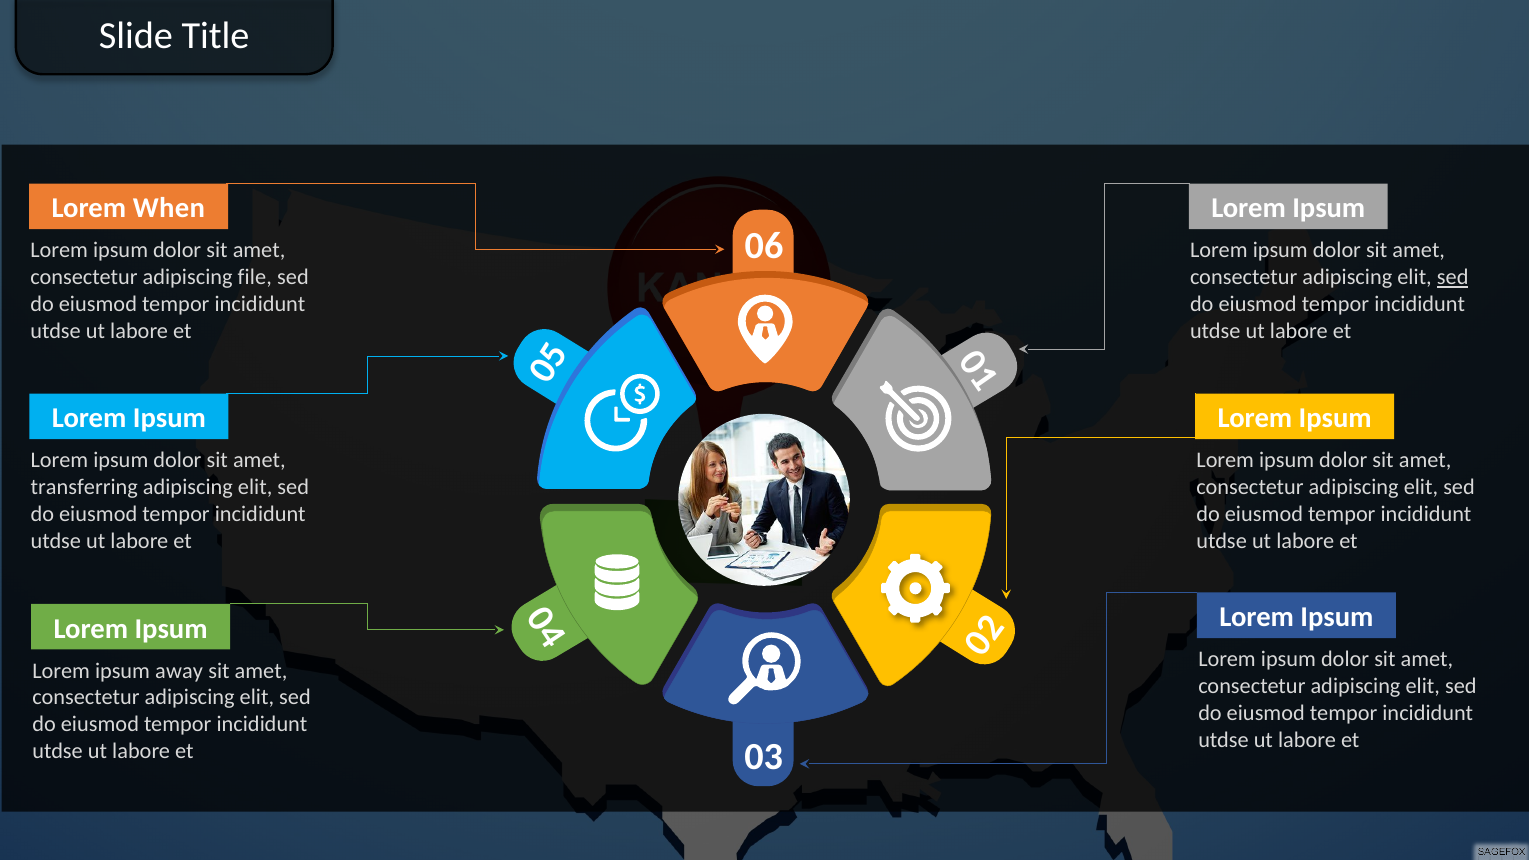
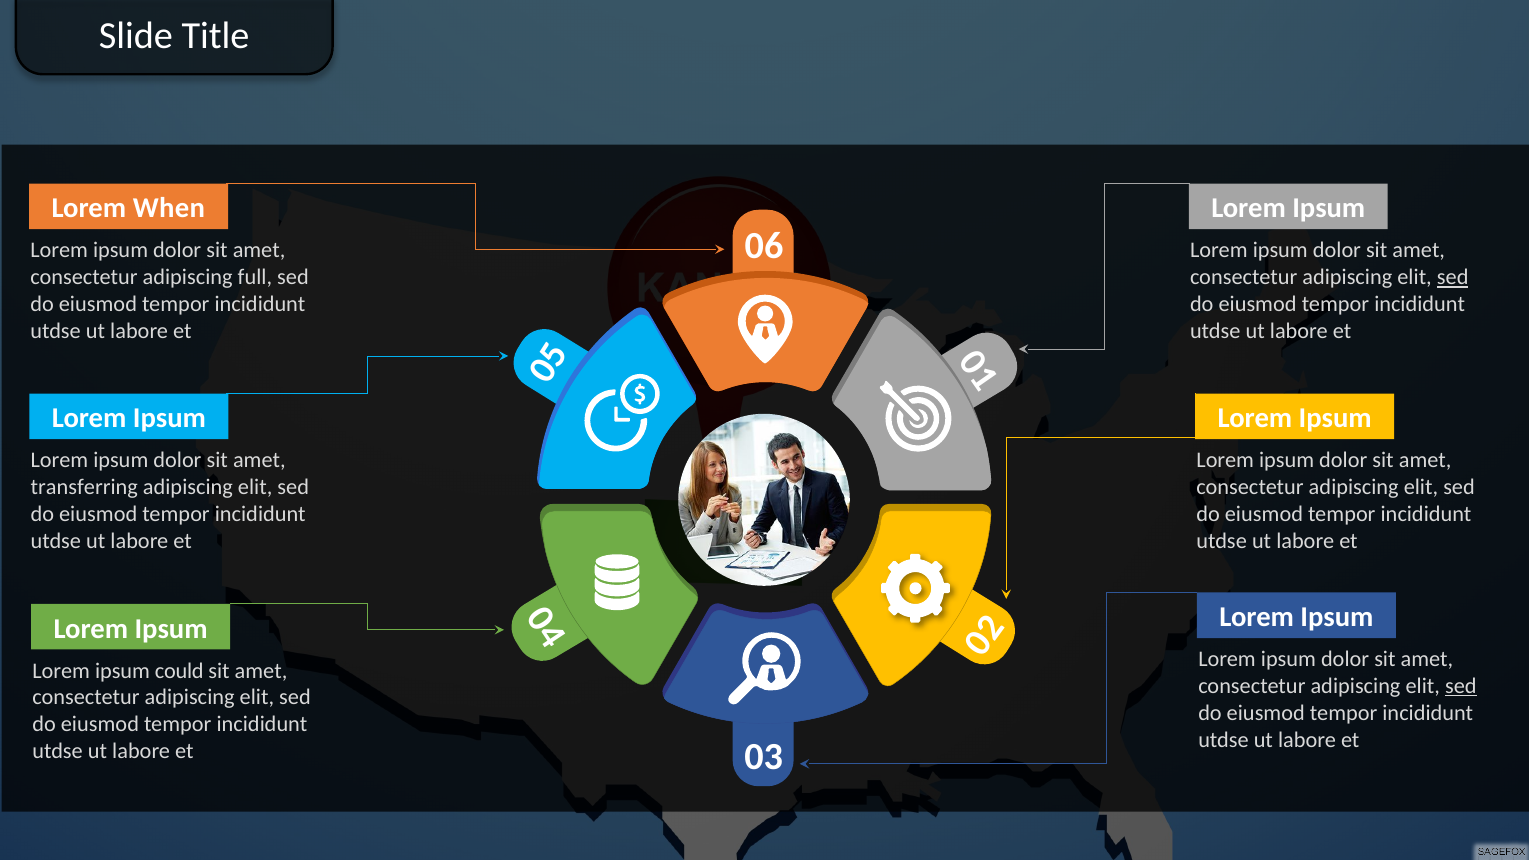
file: file -> full (255, 277)
away: away -> could (179, 671)
sed underline: none -> present (1461, 686)
